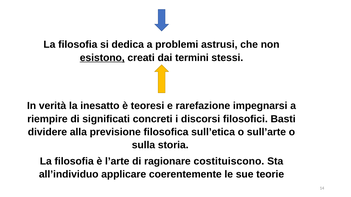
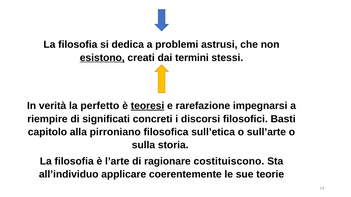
inesatto: inesatto -> perfetto (100, 106)
teoresi underline: none -> present (148, 106)
dividere: dividere -> capitolo (47, 132)
previsione: previsione -> pirroniano (115, 132)
